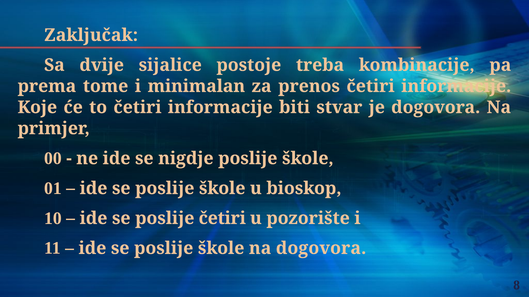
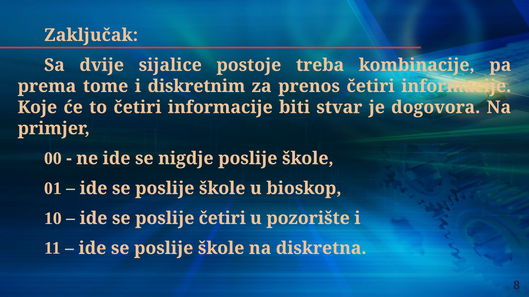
minimalan: minimalan -> diskretnim (196, 86)
na dogovora: dogovora -> diskretna (321, 249)
